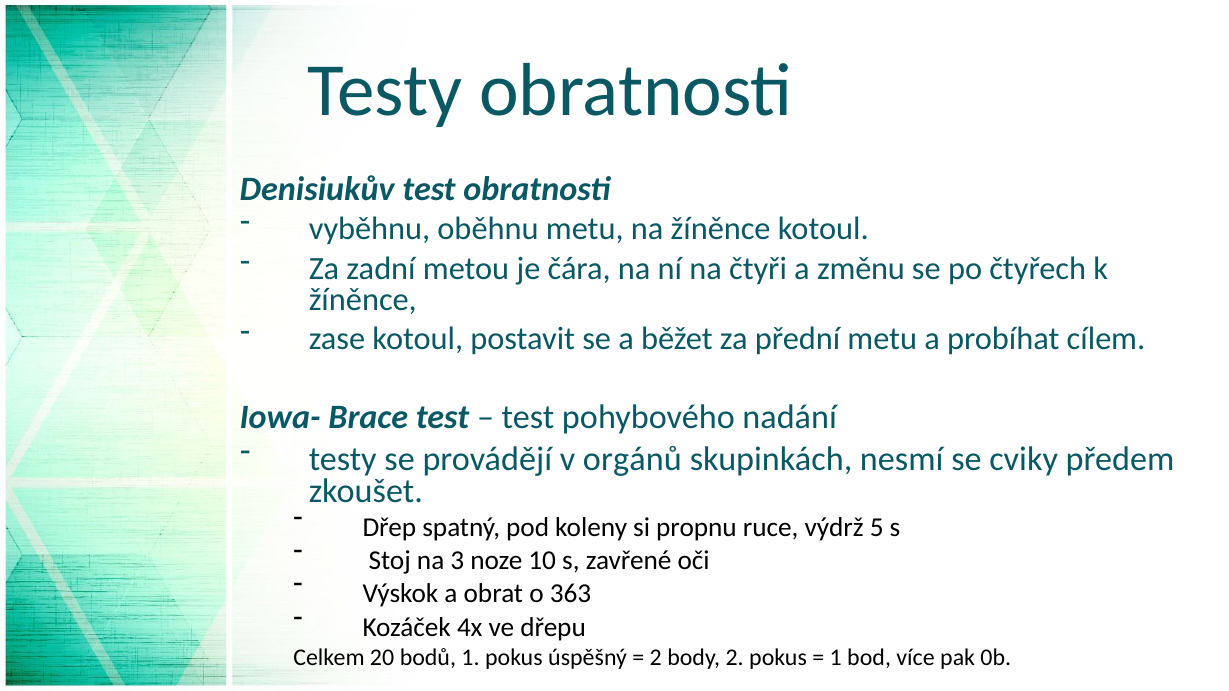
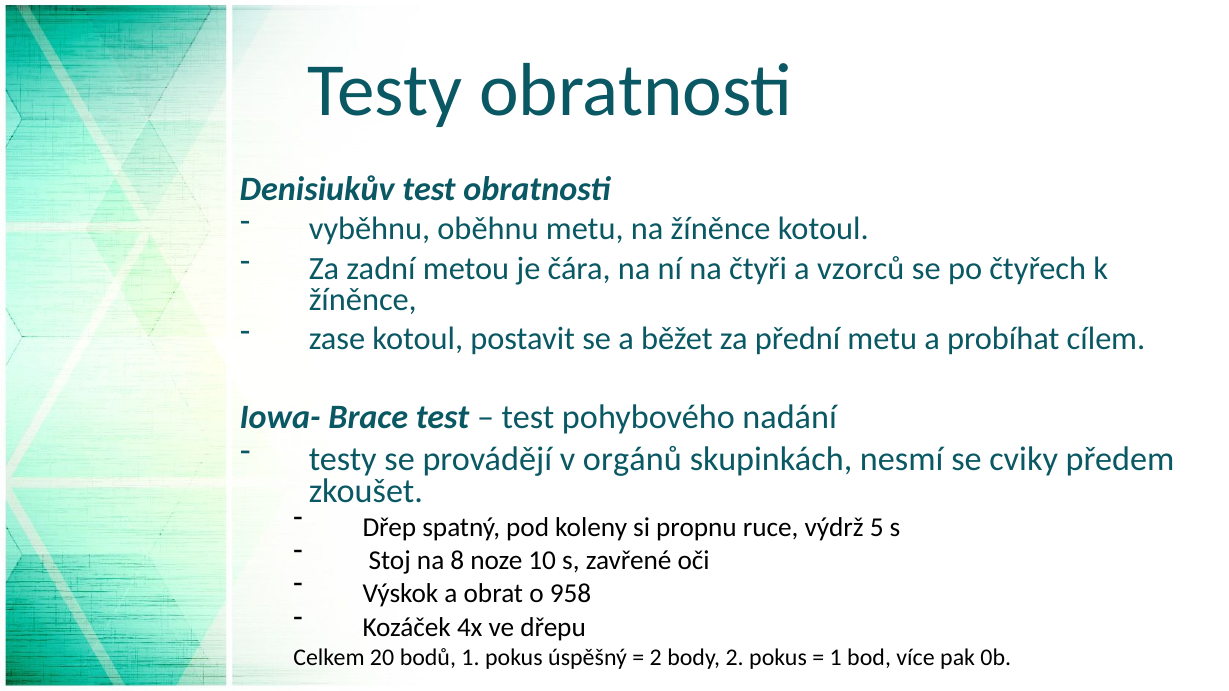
změnu: změnu -> vzorců (861, 269)
3: 3 -> 8 (457, 561)
363: 363 -> 958 (570, 594)
